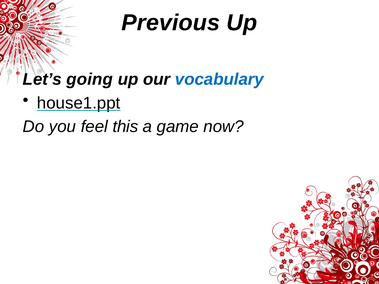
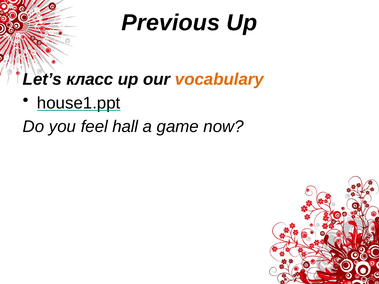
going: going -> класс (90, 80)
vocabulary colour: blue -> orange (219, 80)
this: this -> hall (125, 127)
